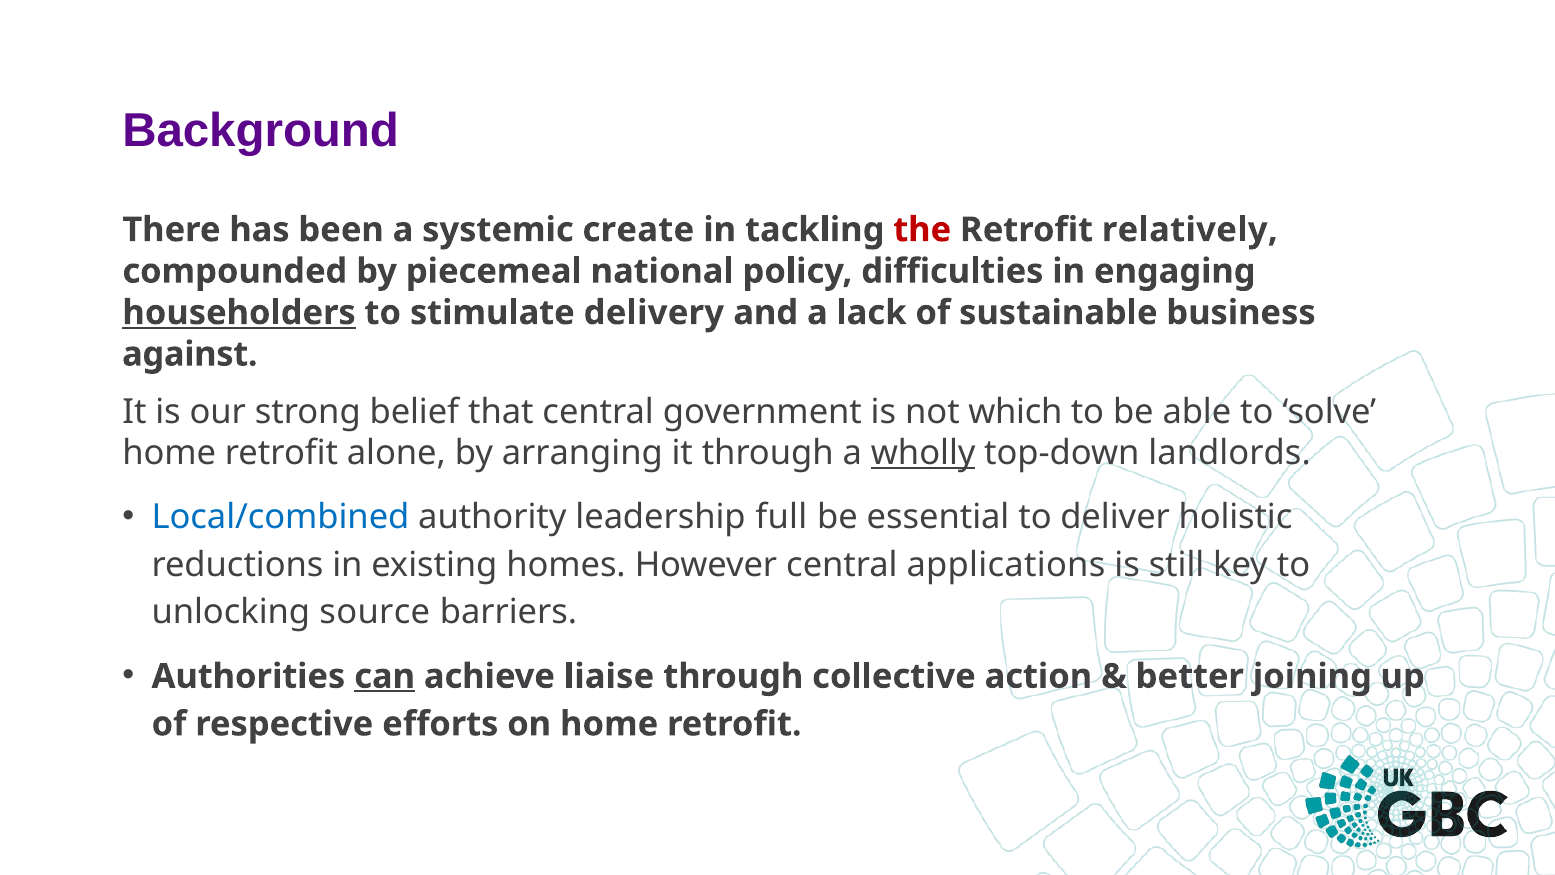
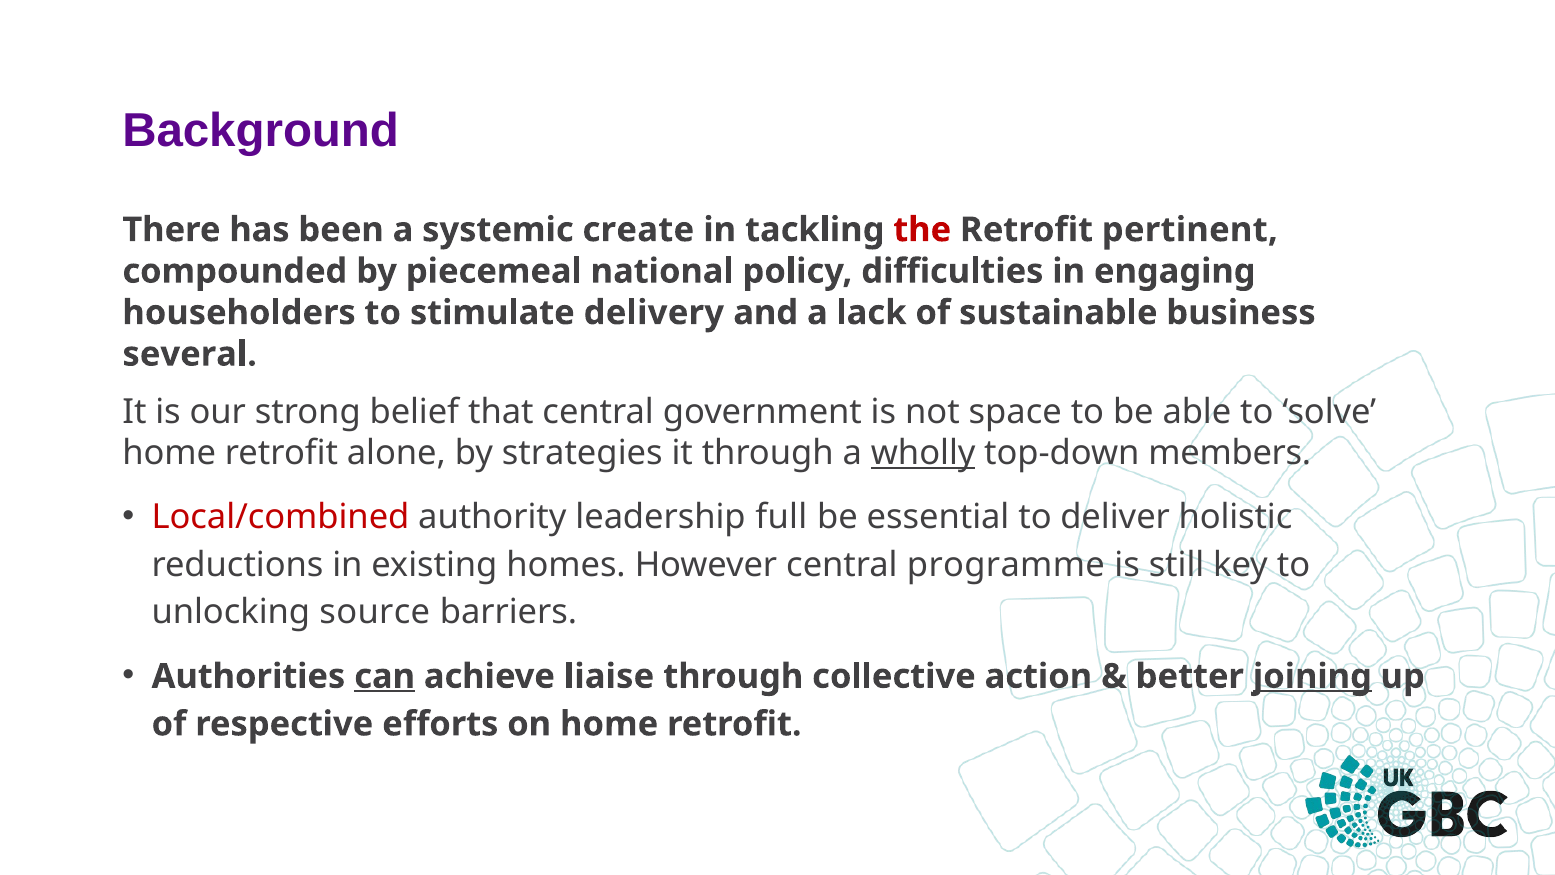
relatively: relatively -> pertinent (1190, 230)
householders underline: present -> none (239, 313)
against: against -> several (190, 354)
which: which -> space (1015, 412)
arranging: arranging -> strategies (582, 453)
landlords: landlords -> members (1230, 453)
Local/combined colour: blue -> red (281, 517)
applications: applications -> programme (1006, 565)
joining underline: none -> present (1312, 676)
